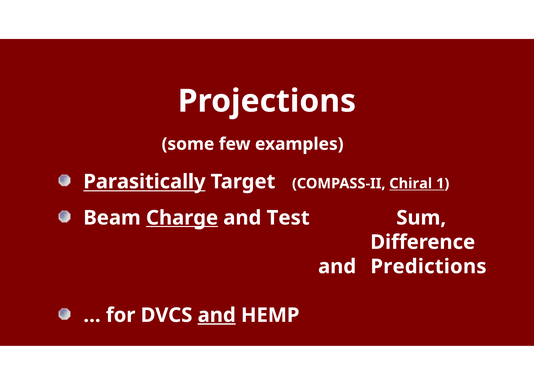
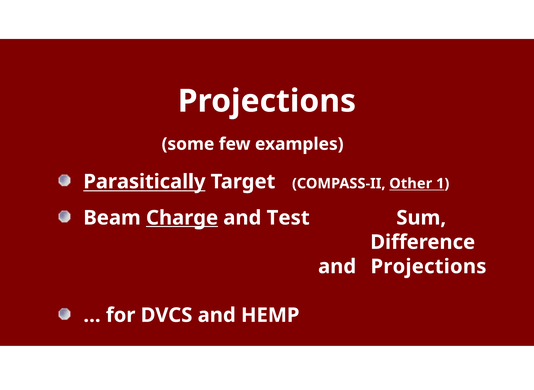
Chiral: Chiral -> Other (411, 184)
and Predictions: Predictions -> Projections (428, 267)
and underline: present -> none (217, 315)
